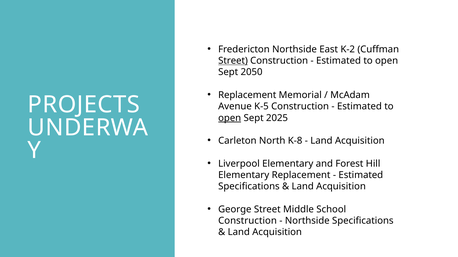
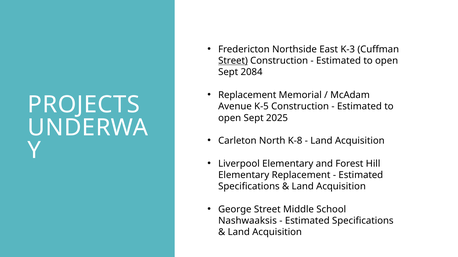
K-2: K-2 -> K-3 (348, 49)
2050: 2050 -> 2084 (252, 72)
open underline: present -> none (230, 118)
Construction: Construction -> Nashwaaksis (248, 221)
Northside: Northside -> Estimated (307, 221)
